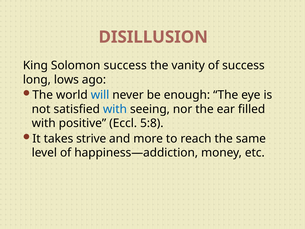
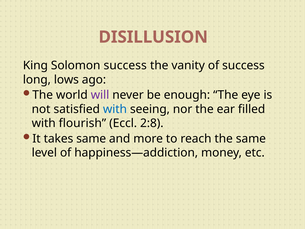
will colour: blue -> purple (100, 95)
positive: positive -> flourish (82, 123)
5:8: 5:8 -> 2:8 (152, 123)
takes strive: strive -> same (91, 138)
